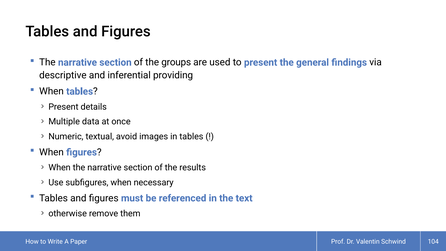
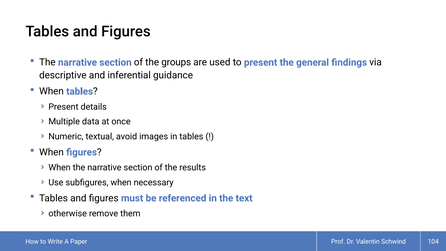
providing: providing -> guidance (173, 75)
